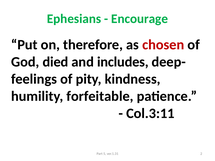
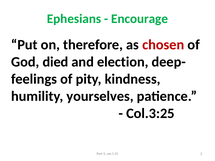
includes: includes -> election (123, 62)
forfeitable: forfeitable -> yourselves (100, 96)
Col.3:11: Col.3:11 -> Col.3:25 (150, 114)
